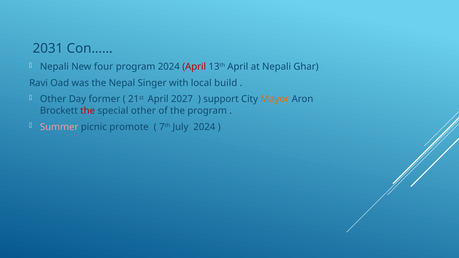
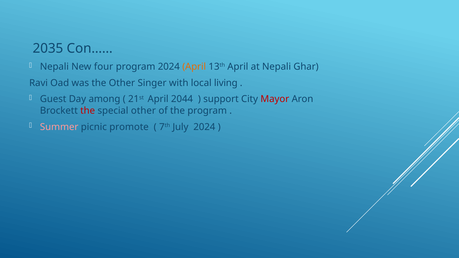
2031: 2031 -> 2035 (48, 48)
April colour: red -> orange (194, 67)
the Nepal: Nepal -> Other (122, 83)
build: build -> living (226, 83)
Other: Other -> Guest (53, 99)
former: former -> among (104, 99)
2027: 2027 -> 2044 (182, 99)
Mayor colour: orange -> red (275, 99)
